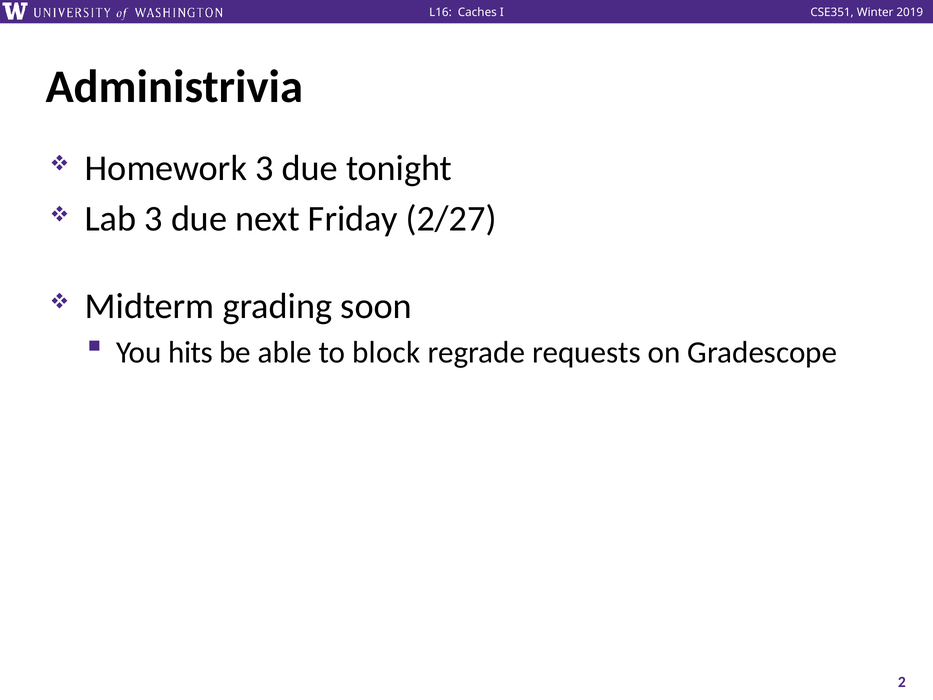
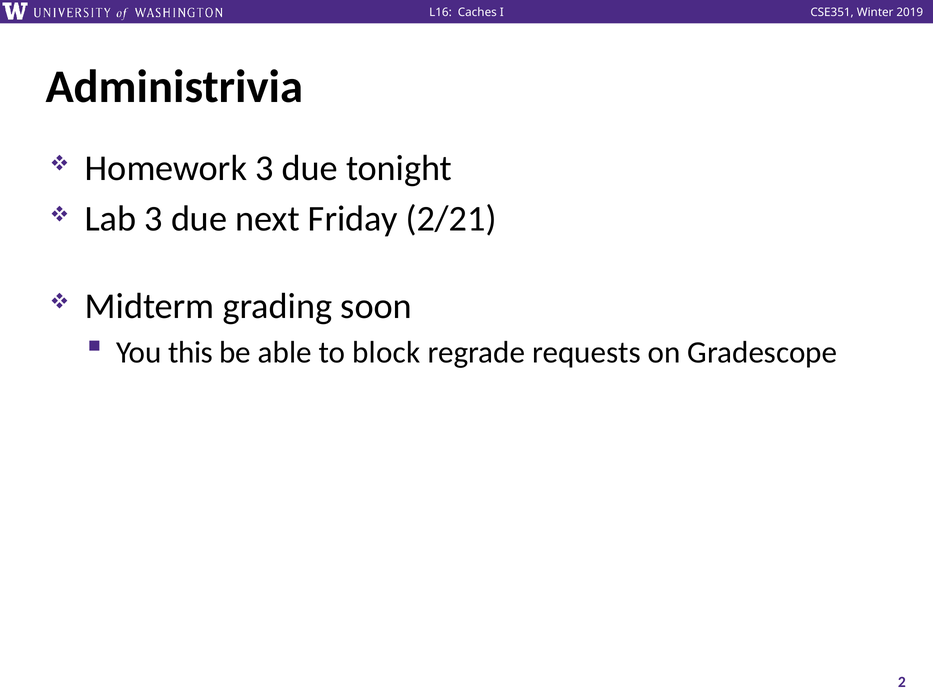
2/27: 2/27 -> 2/21 (451, 219)
hits: hits -> this (191, 352)
